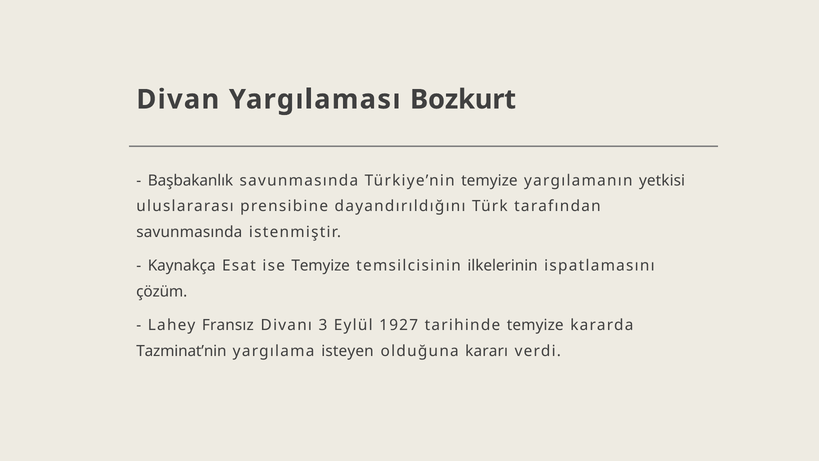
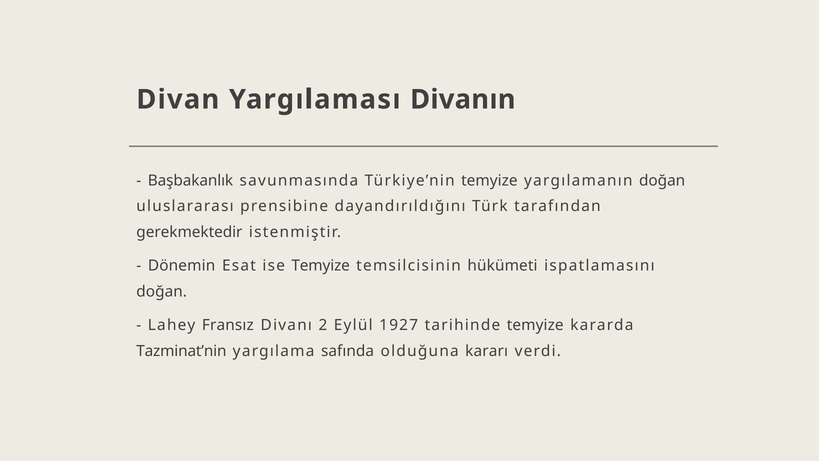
Bozkurt: Bozkurt -> Divanın (463, 99)
yargılamanın yetkisi: yetkisi -> doğan (662, 180)
savunmasında: savunmasında -> gerekmektedir (189, 232)
Kaynakça: Kaynakça -> Dönemin (182, 266)
ilkelerinin: ilkelerinin -> hükümeti (502, 266)
çözüm: çözüm -> doğan (162, 291)
3: 3 -> 2 (323, 325)
isteyen: isteyen -> safında (348, 351)
